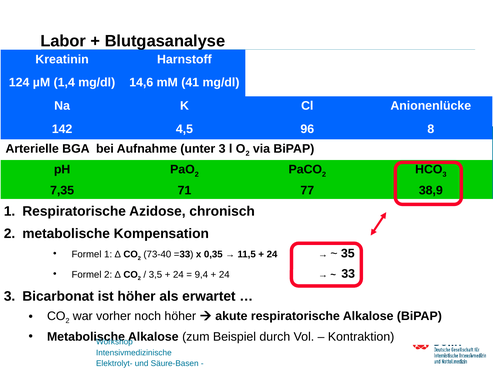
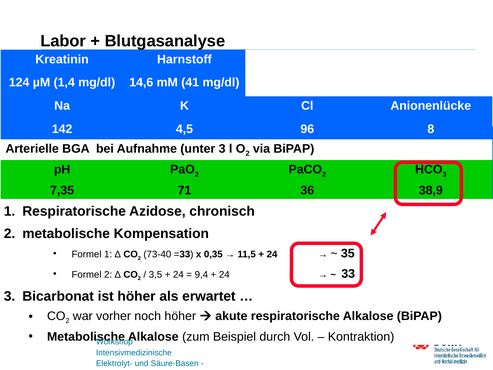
77: 77 -> 36 (307, 190)
